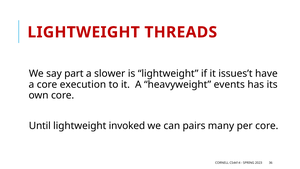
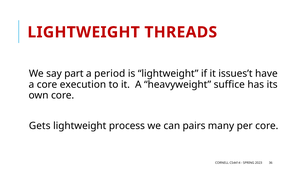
slower: slower -> period (110, 74)
events: events -> suffice (229, 84)
Until: Until -> Gets (40, 126)
invoked: invoked -> process (127, 126)
